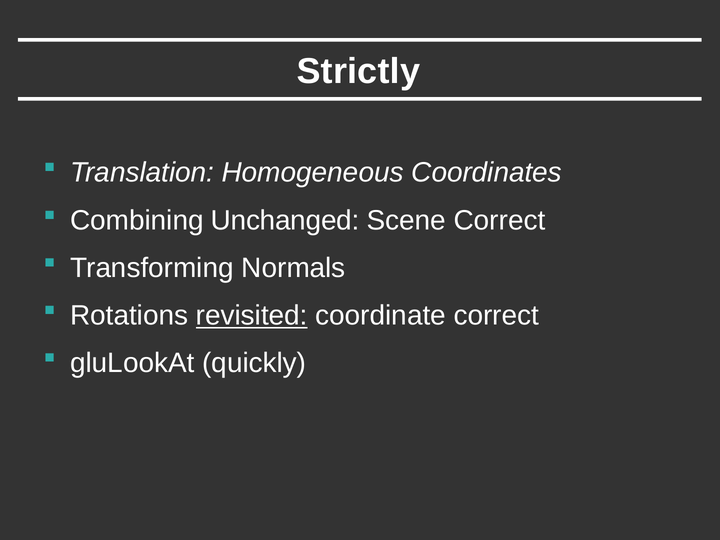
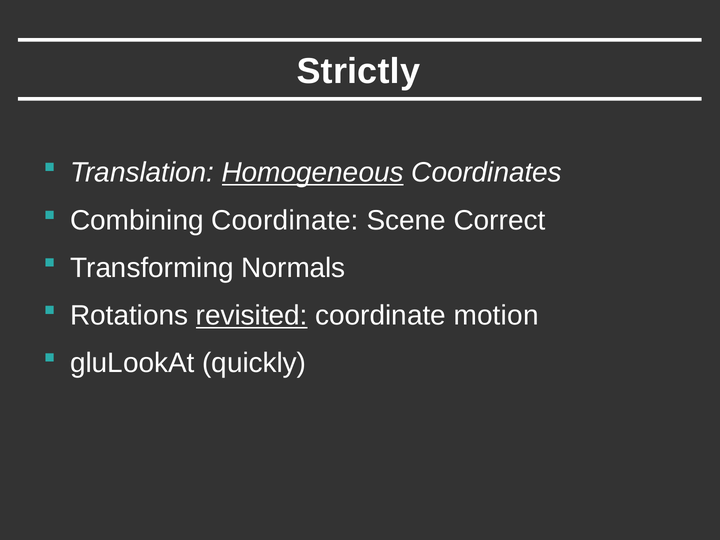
Homogeneous underline: none -> present (313, 173)
Combining Unchanged: Unchanged -> Coordinate (285, 220)
coordinate correct: correct -> motion (496, 316)
